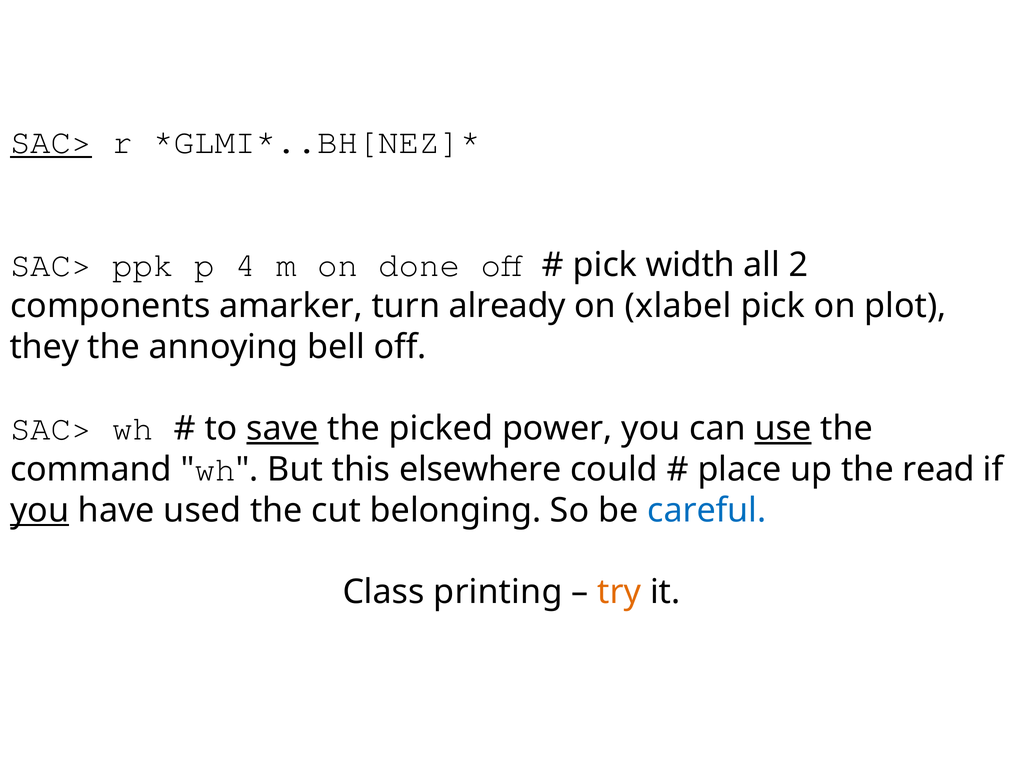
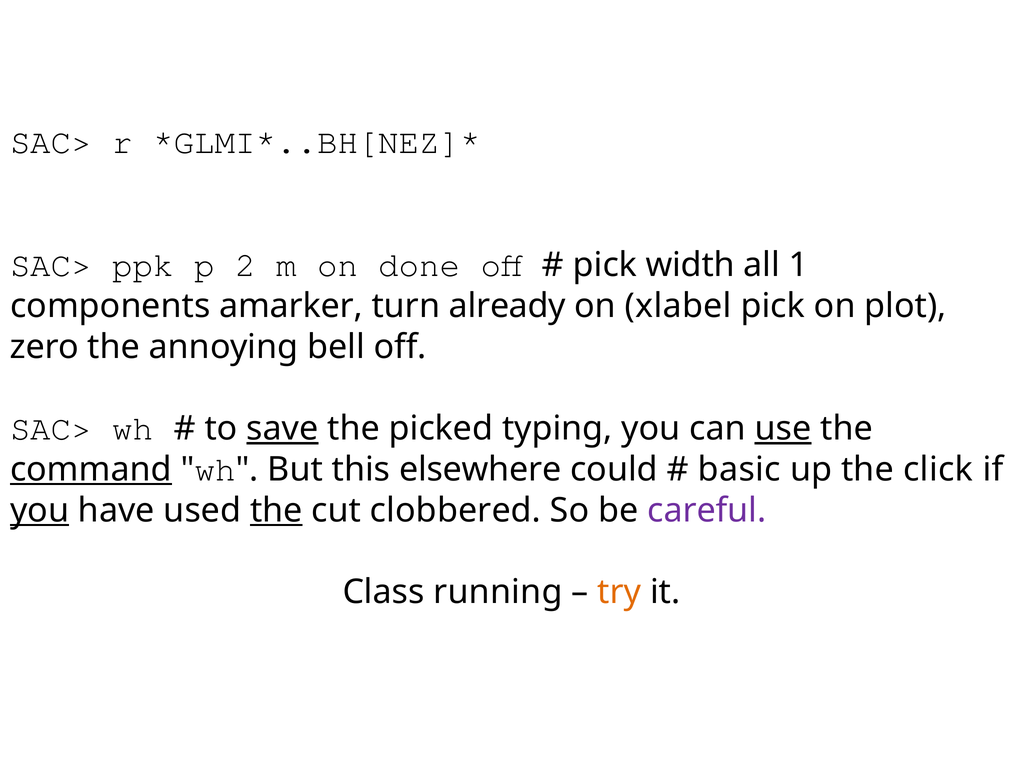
SAC> underline: present -> none (51, 142)
4: 4 -> 2 (245, 265)
2: 2 -> 1 (798, 265)
they: they -> zero (44, 347)
power: power -> typing (557, 429)
command underline: none -> present (91, 470)
place: place -> basic (739, 470)
read: read -> click (938, 470)
the underline: none -> present (276, 511)
belonging: belonging -> clobbered (456, 511)
careful colour: blue -> purple (707, 511)
printing: printing -> running (498, 592)
